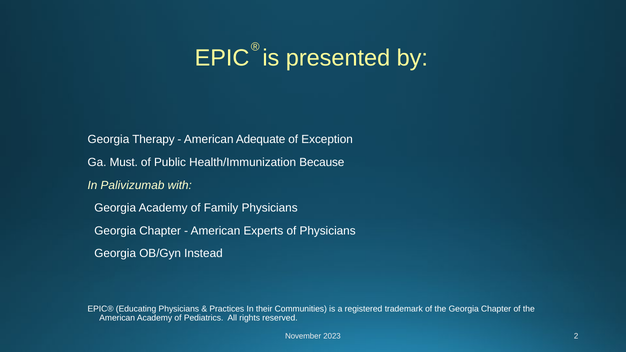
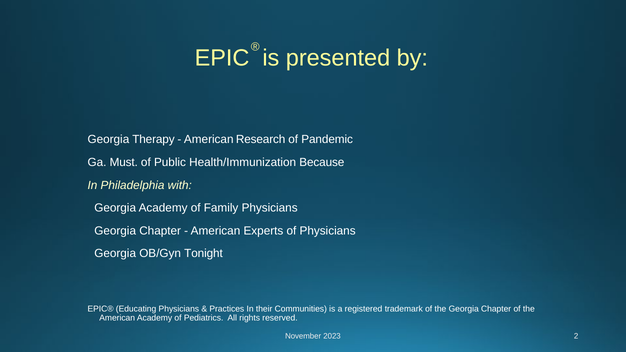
Adequate: Adequate -> Research (261, 140)
Exception: Exception -> Pandemic (327, 140)
Palivizumab: Palivizumab -> Philadelphia (133, 185)
Instead: Instead -> Tonight (203, 254)
